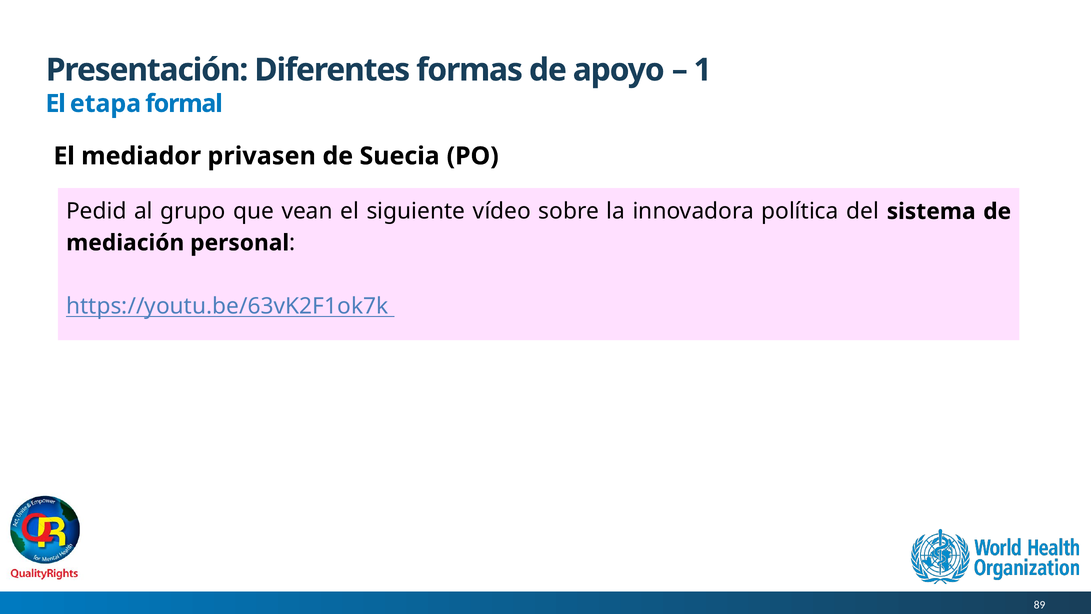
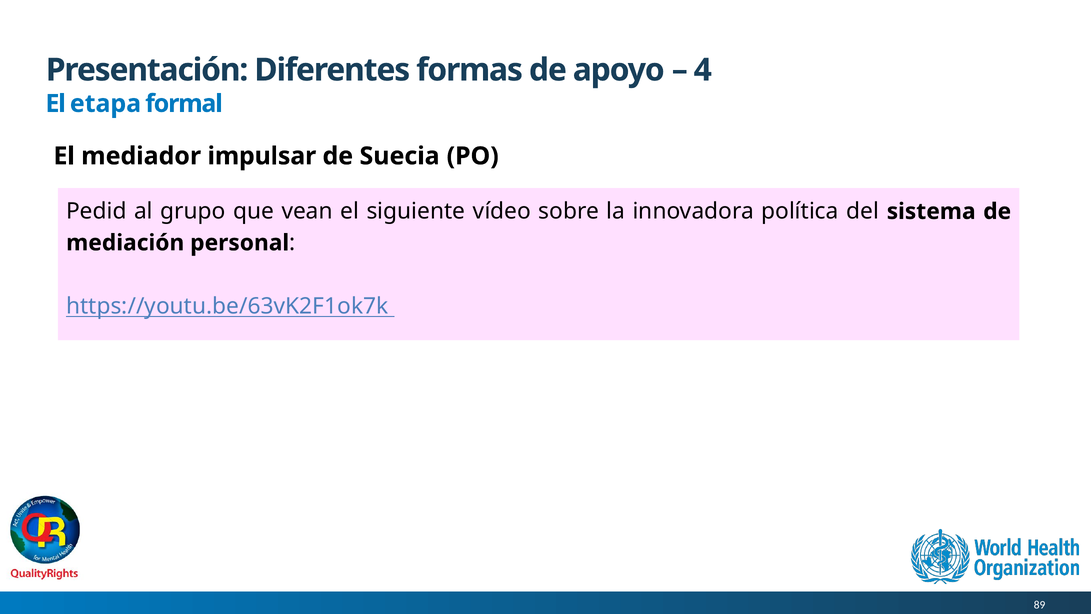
1: 1 -> 4 (703, 70)
privasen: privasen -> impulsar (262, 156)
